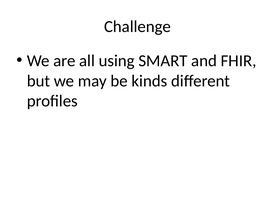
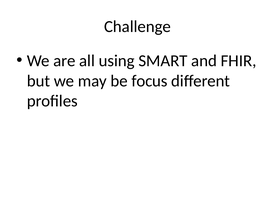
kinds: kinds -> focus (149, 81)
